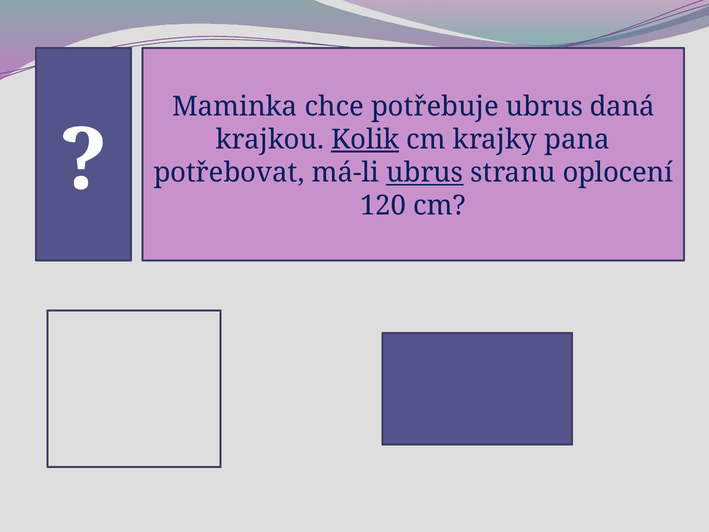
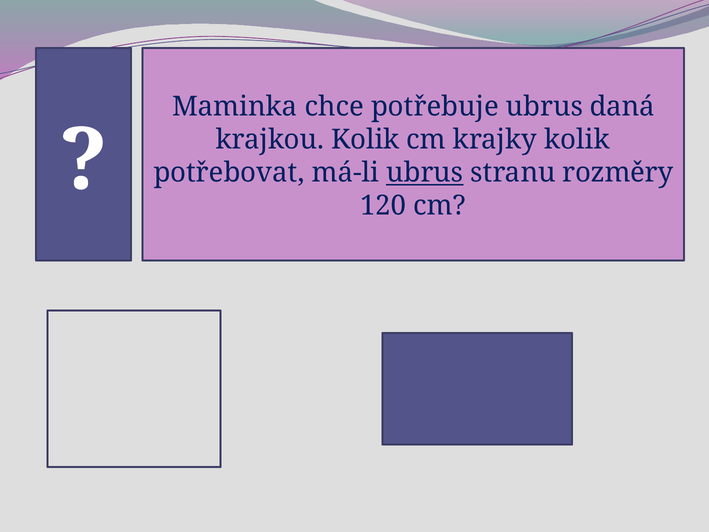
Kolik underline: present -> none (365, 140)
krajky pana: pana -> kolik (577, 140)
oplocení: oplocení -> rozměry (618, 173)
